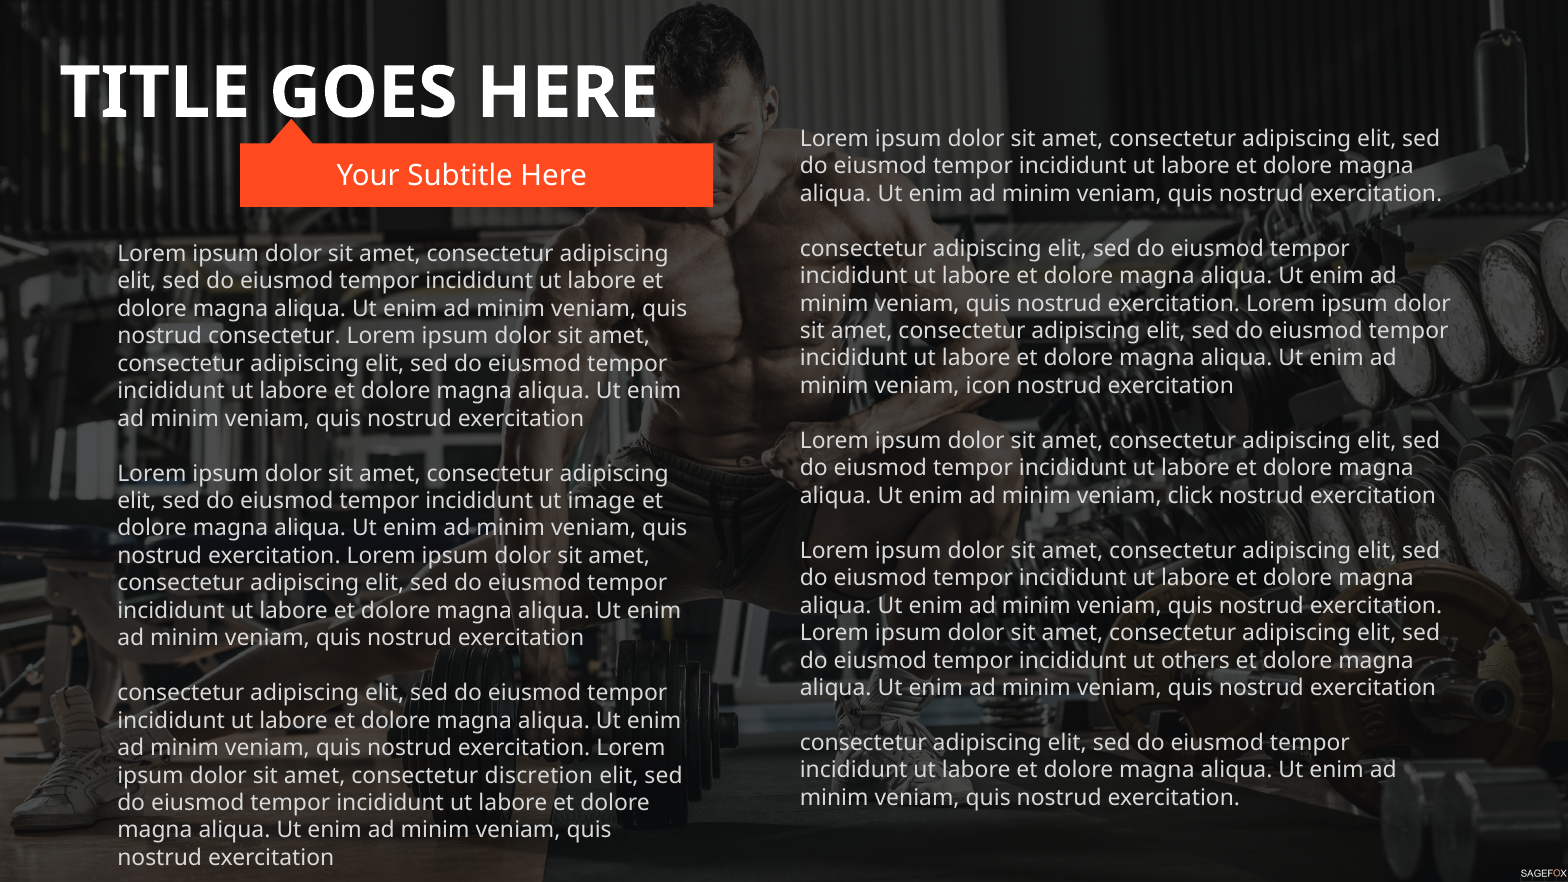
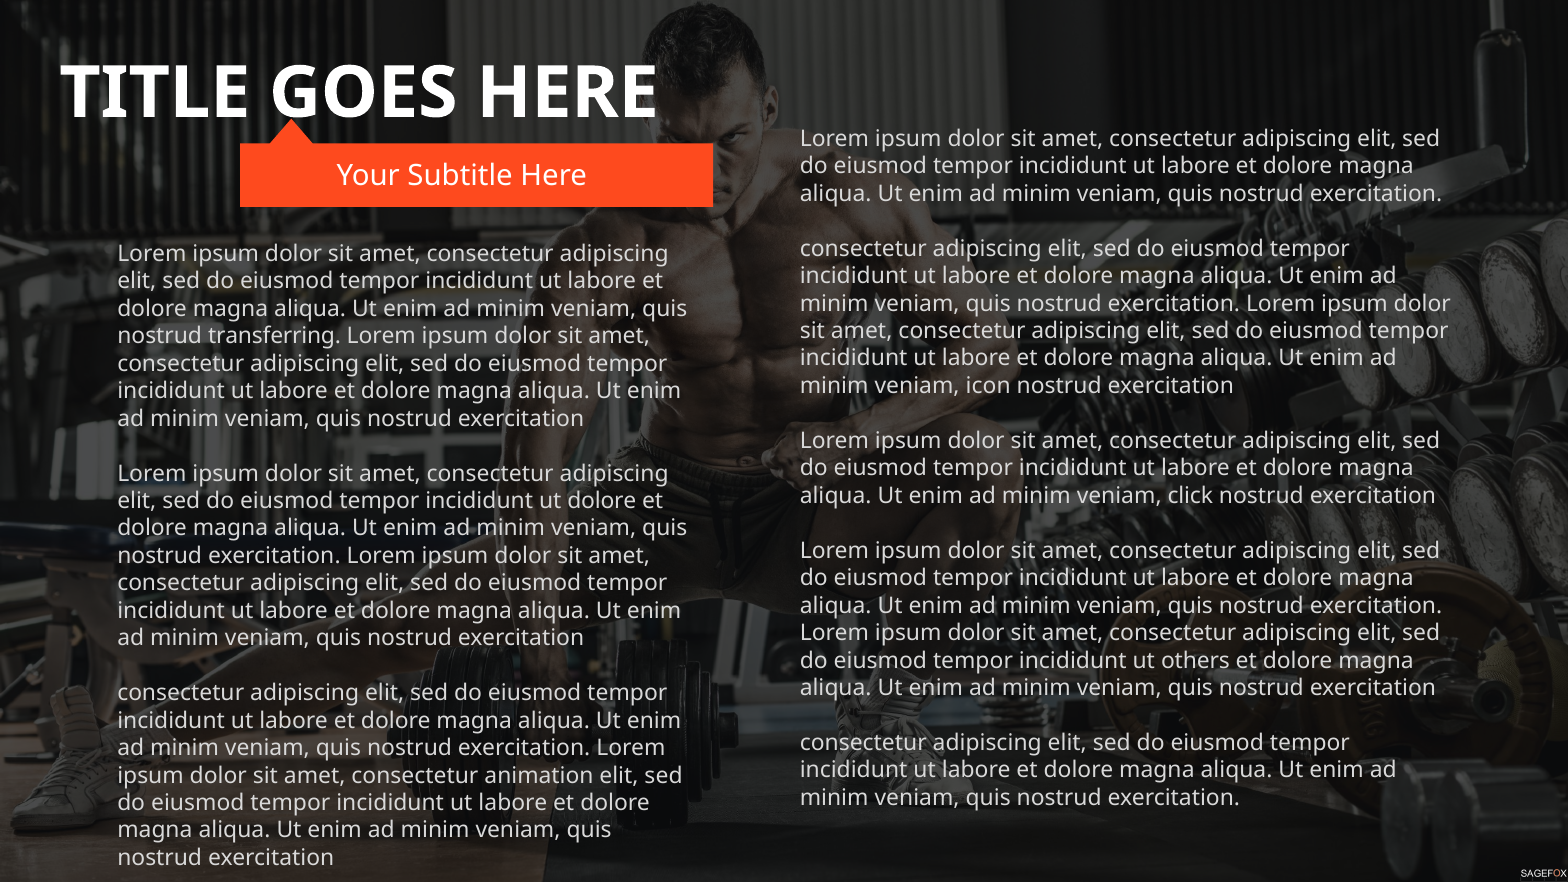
nostrud consectetur: consectetur -> transferring (275, 336)
ut image: image -> dolore (602, 501)
discretion: discretion -> animation (539, 776)
